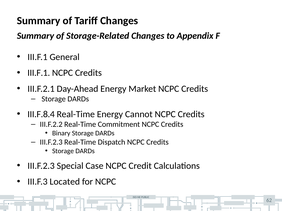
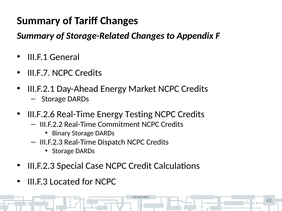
III.F.1: III.F.1 -> III.F.7 (39, 73)
III.F.8.4: III.F.8.4 -> III.F.2.6 (41, 114)
Cannot: Cannot -> Testing (139, 114)
